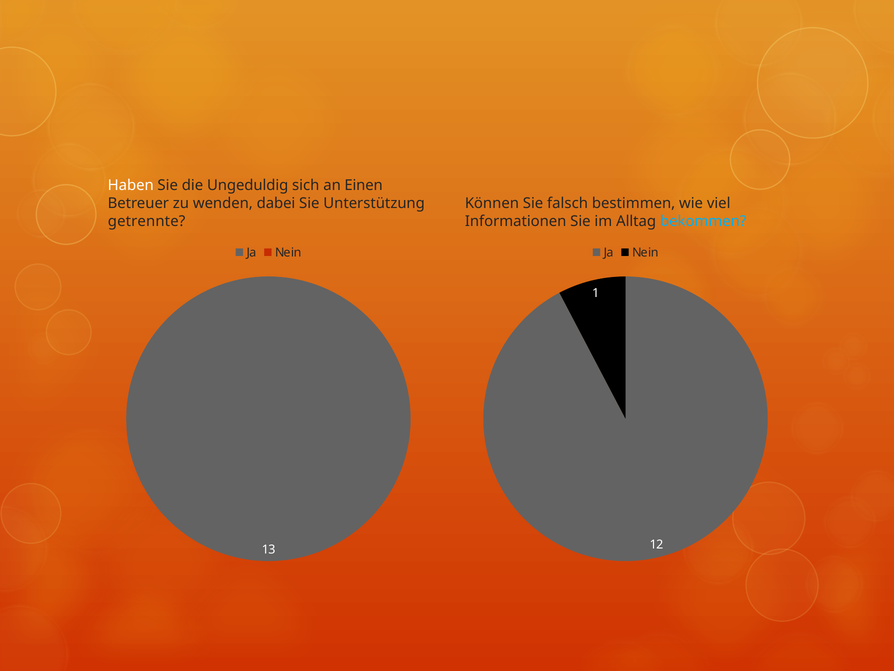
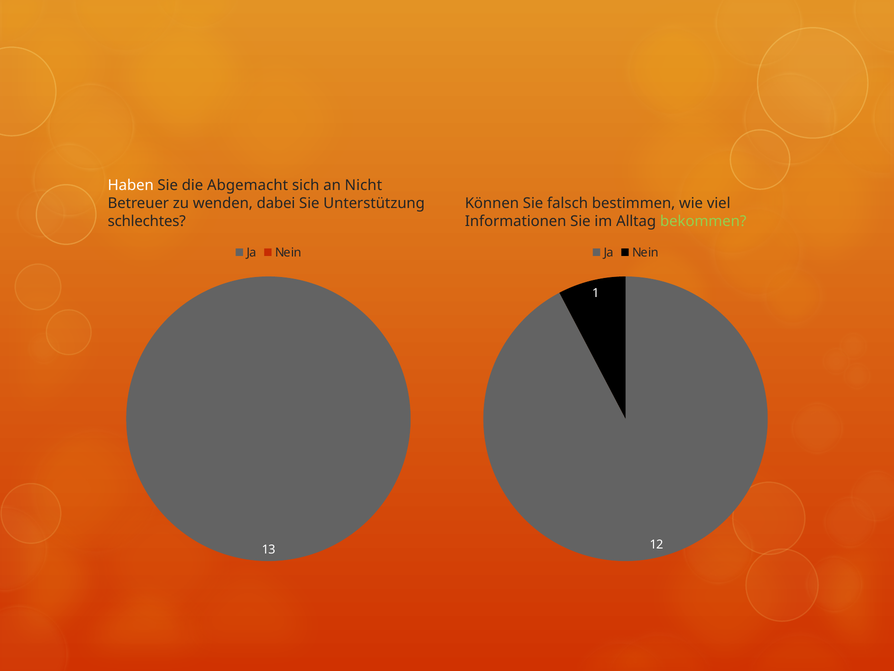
Ungeduldig: Ungeduldig -> Abgemacht (248, 185)
Einen: Einen -> Nicht (363, 185)
getrennte: getrennte -> schlechtes (147, 221)
bekommen colour: light blue -> light green (703, 221)
